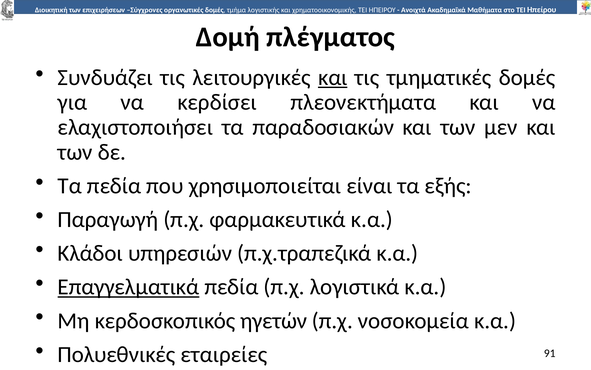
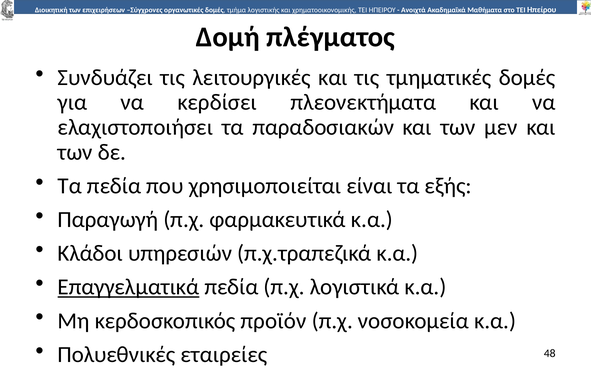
και underline: present -> none (333, 77)
ηγετών: ηγετών -> προϊόν (273, 320)
91: 91 -> 48 (550, 353)
